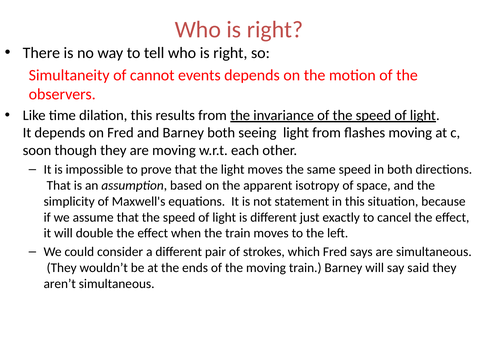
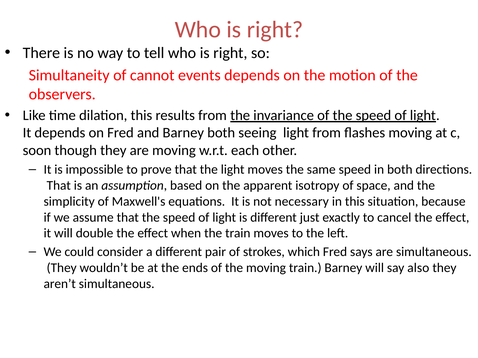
statement: statement -> necessary (302, 202)
said: said -> also (418, 268)
